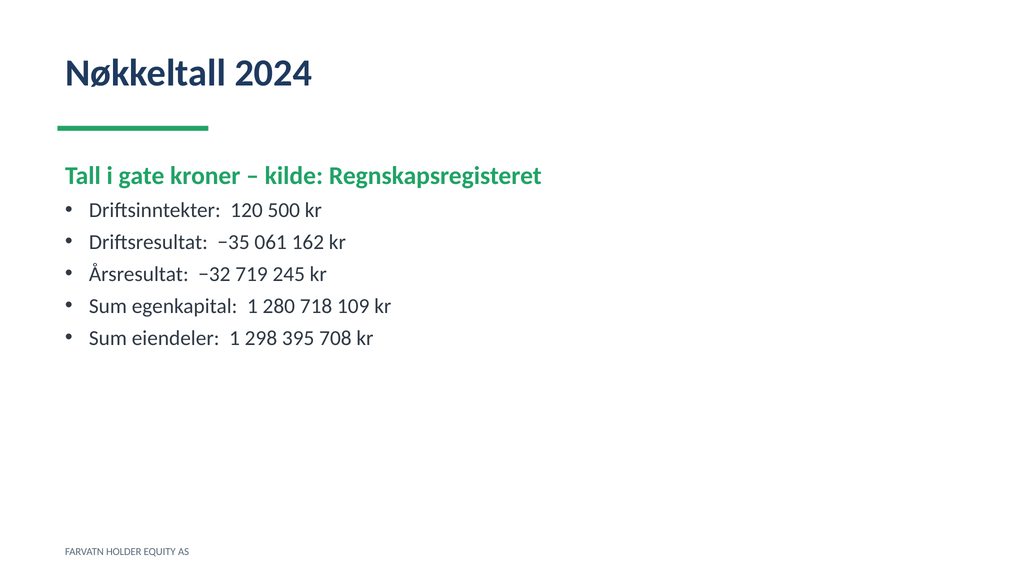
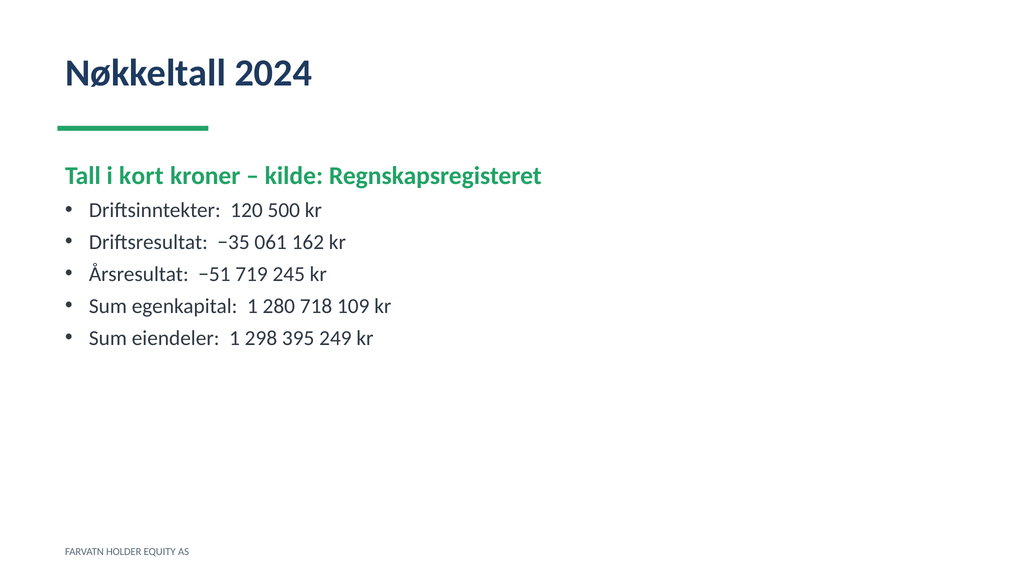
gate: gate -> kort (141, 176)
−32: −32 -> −51 (214, 274)
708: 708 -> 249 (335, 338)
